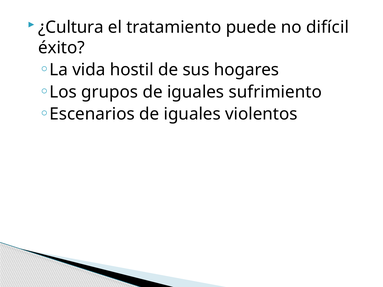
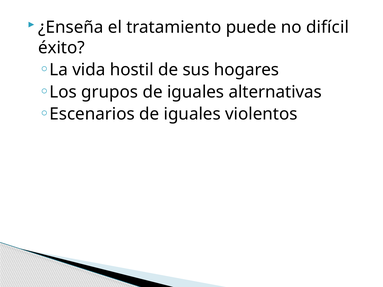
¿Cultura: ¿Cultura -> ¿Enseña (71, 27)
sufrimiento: sufrimiento -> alternativas (275, 92)
